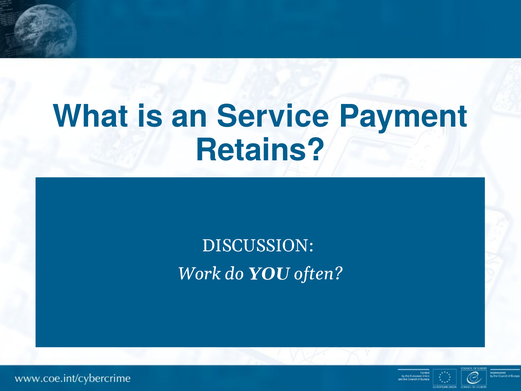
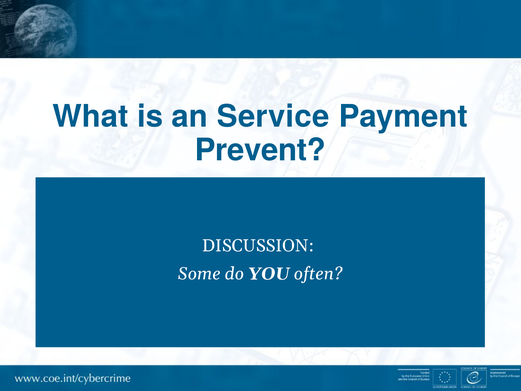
Retains: Retains -> Prevent (260, 150)
Work: Work -> Some (199, 274)
